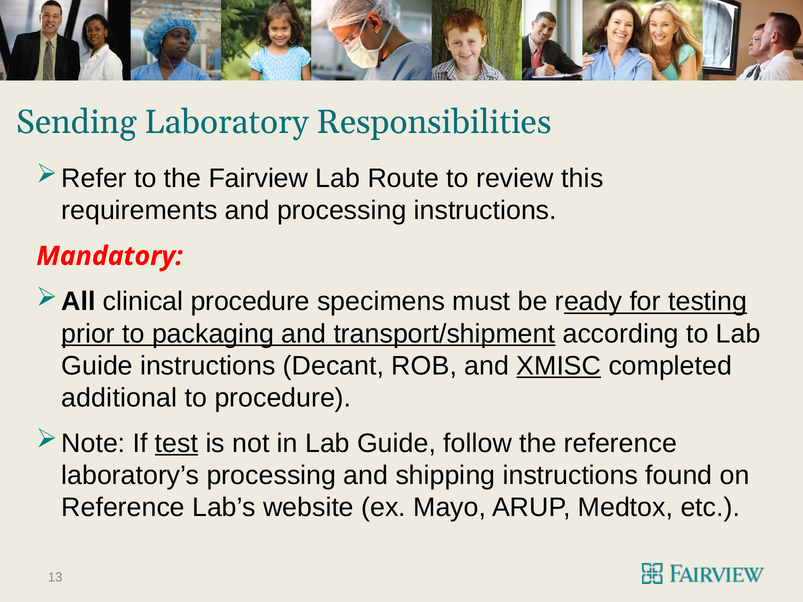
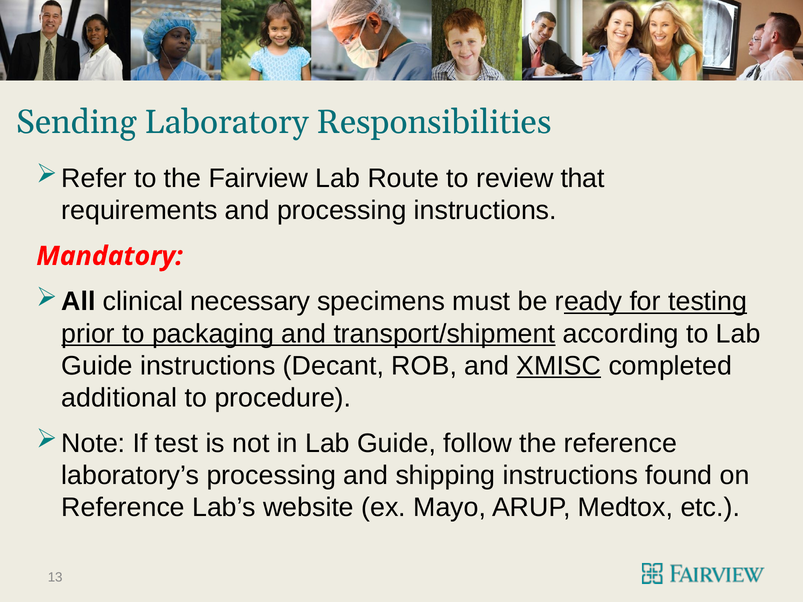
this: this -> that (583, 179)
clinical procedure: procedure -> necessary (250, 302)
test underline: present -> none (177, 444)
